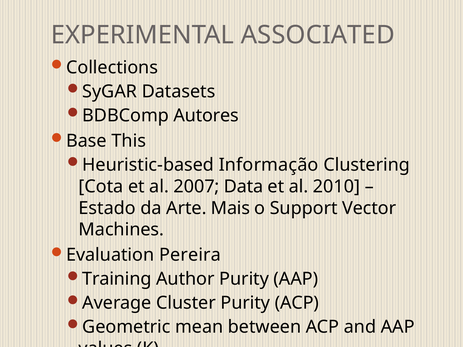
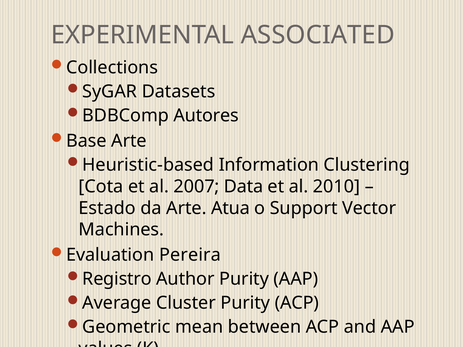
Base This: This -> Arte (129, 141)
Informação: Informação -> Information (269, 165)
Mais: Mais -> Atua (230, 208)
Training: Training -> Registro (117, 279)
